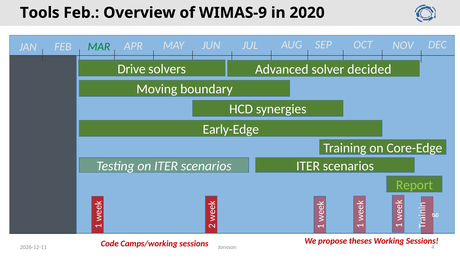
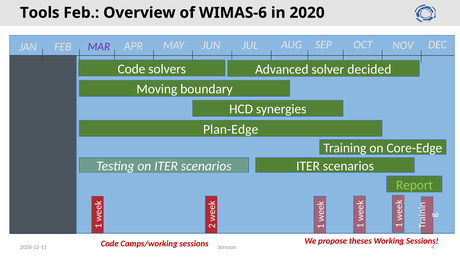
WIMAS-9: WIMAS-9 -> WIMAS-6 (233, 13)
MAR colour: green -> purple (99, 46)
Drive: Drive -> Code (131, 69)
Early-Edge: Early-Edge -> Plan-Edge (231, 129)
